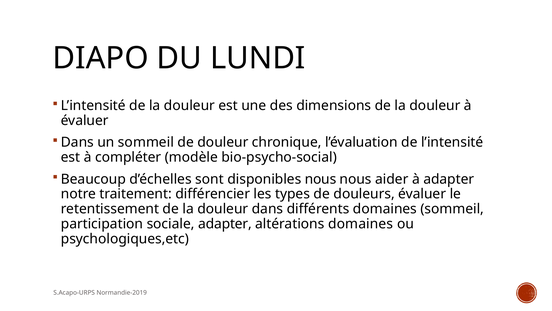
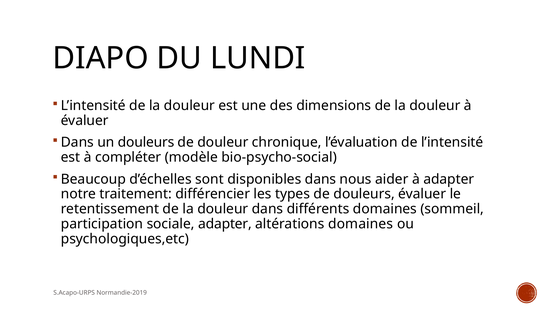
un sommeil: sommeil -> douleurs (146, 142)
disponibles nous: nous -> dans (320, 179)
